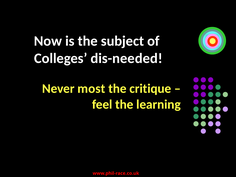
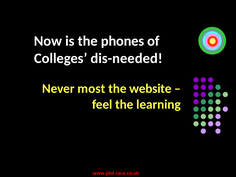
subject: subject -> phones (123, 41)
critique: critique -> website (150, 89)
